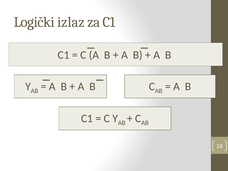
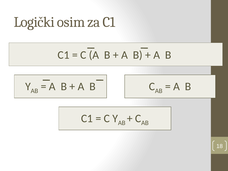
izlaz: izlaz -> osim (71, 22)
